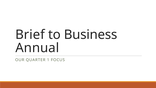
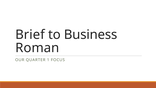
Annual: Annual -> Roman (37, 48)
